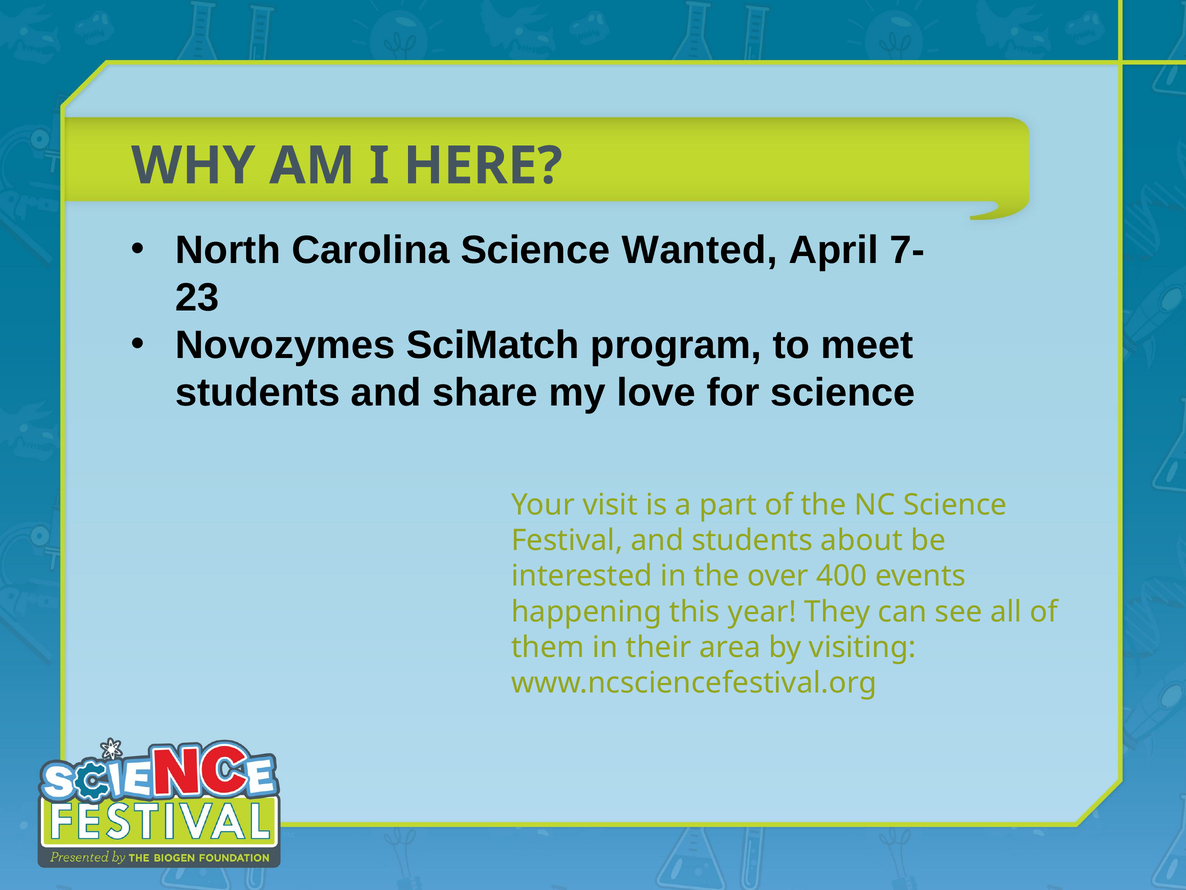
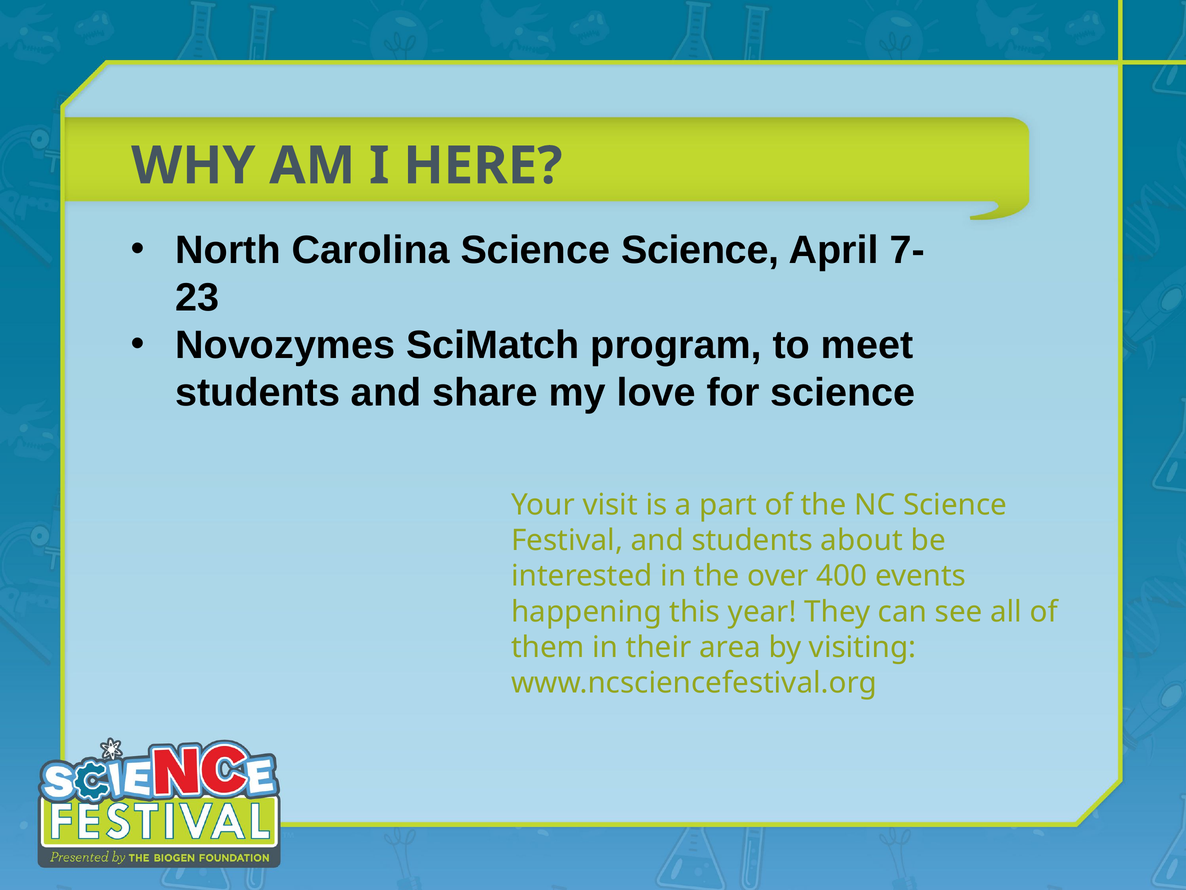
Science Wanted: Wanted -> Science (700, 250)
